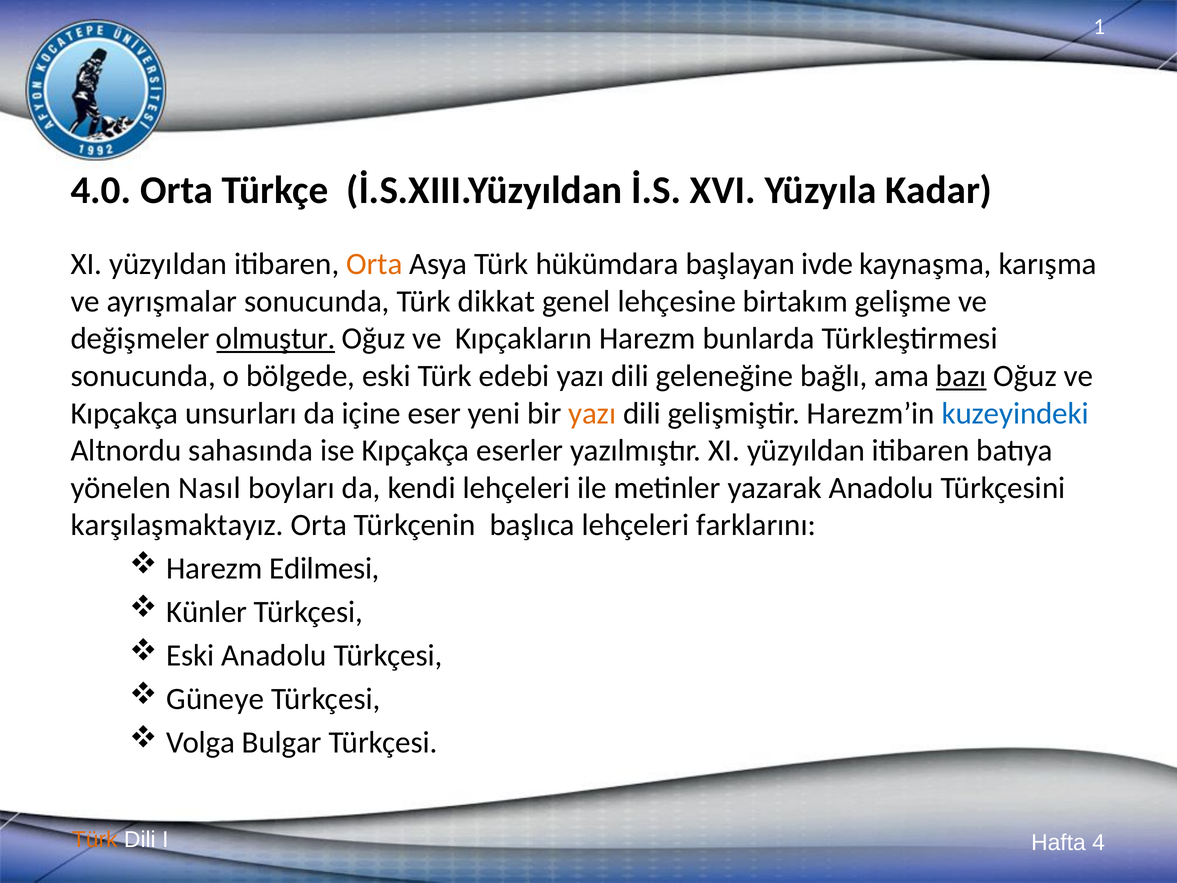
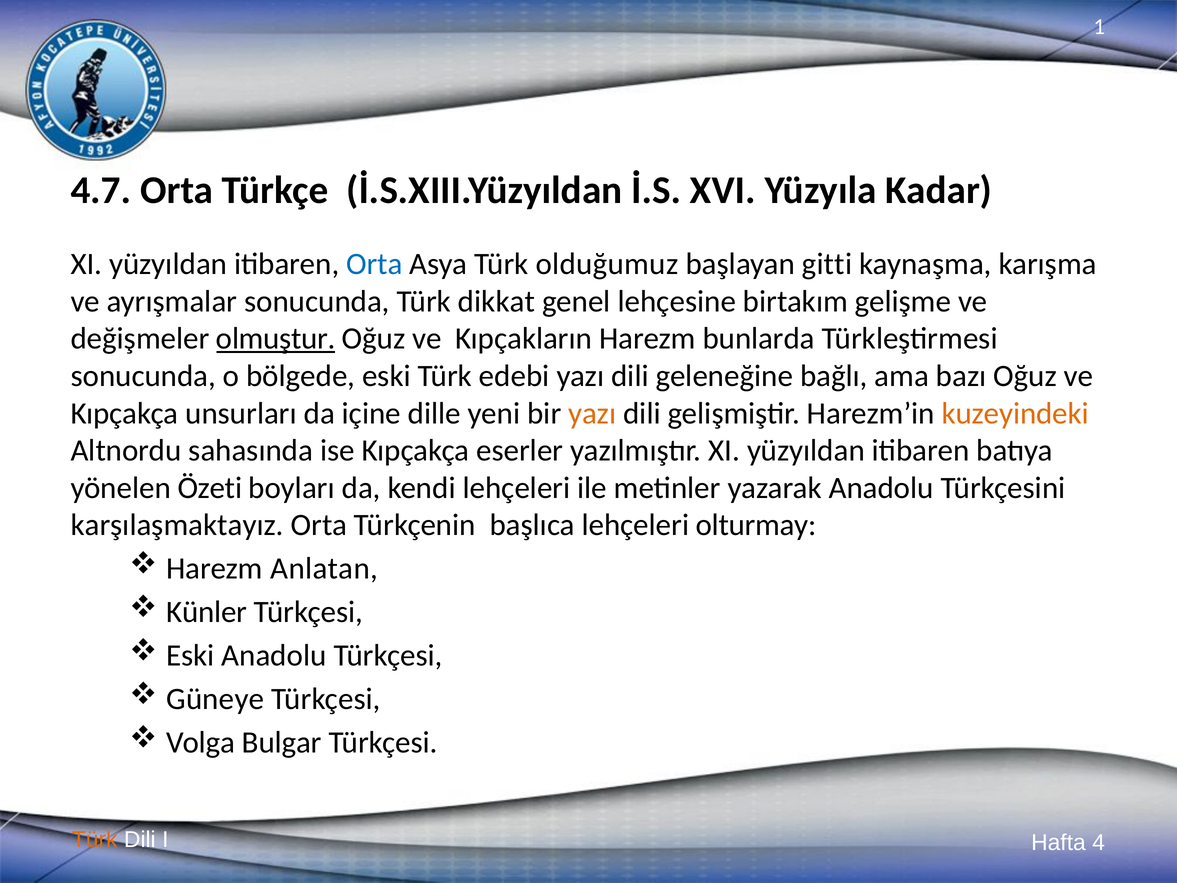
4.0: 4.0 -> 4.7 (101, 190)
Orta colour: orange -> blue (374, 264)
hükümdara: hükümdara -> olduğumuz (607, 264)
ivde: ivde -> gitti (827, 264)
bazı underline: present -> none (961, 376)
eser: eser -> dille (434, 413)
kuzeyindeki colour: blue -> orange (1015, 413)
Nasıl: Nasıl -> Özeti (210, 488)
farklarını: farklarını -> olturmay (756, 525)
Edilmesi: Edilmesi -> Anlatan (324, 568)
